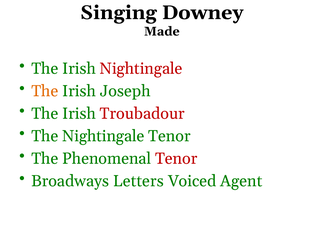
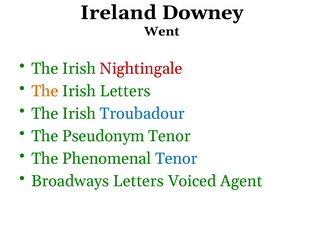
Singing: Singing -> Ireland (118, 13)
Made: Made -> Went (162, 31)
Irish Joseph: Joseph -> Letters (125, 91)
Troubadour colour: red -> blue (142, 113)
The Nightingale: Nightingale -> Pseudonym (103, 136)
Tenor colour: red -> blue (176, 158)
